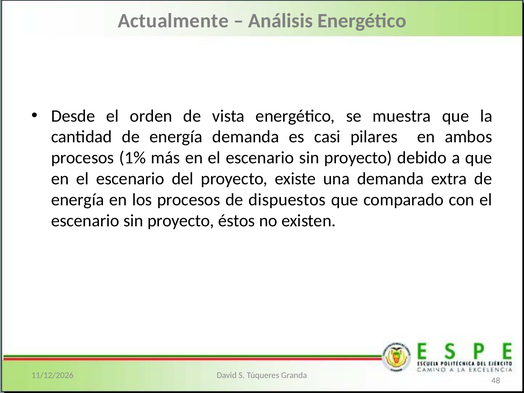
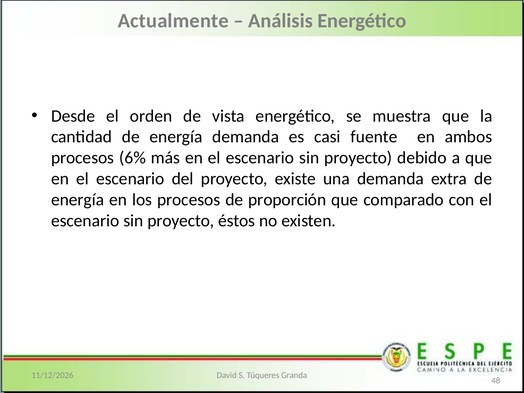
pilares: pilares -> fuente (374, 137)
1%: 1% -> 6% (133, 158)
dispuestos: dispuestos -> proporción (287, 200)
